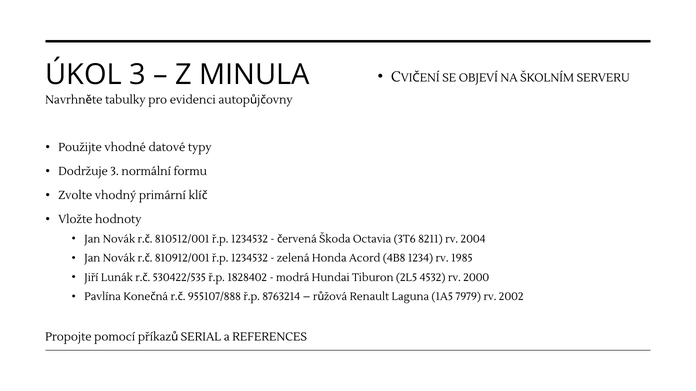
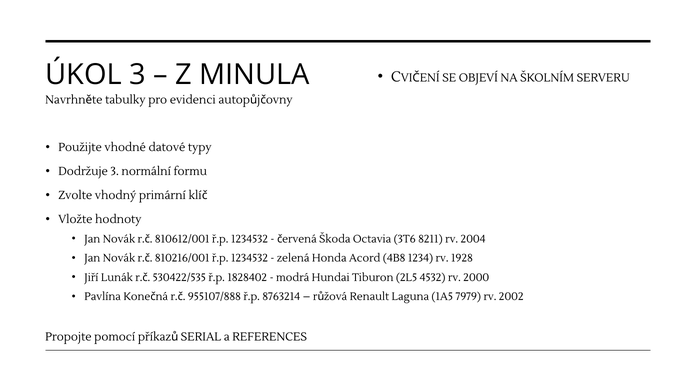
810512/001: 810512/001 -> 810612/001 (182, 239)
810912/001: 810912/001 -> 810216/001 (182, 259)
1985: 1985 -> 1928 (462, 259)
